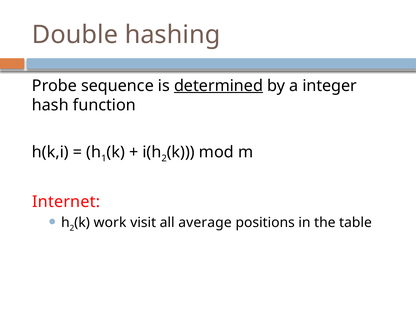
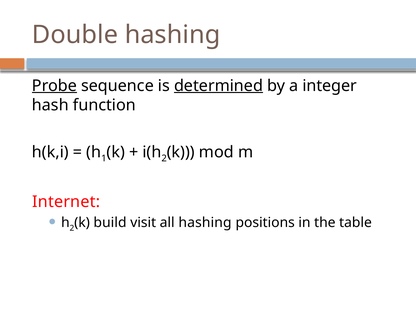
Probe underline: none -> present (54, 86)
work: work -> build (110, 223)
all average: average -> hashing (205, 223)
